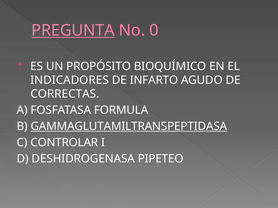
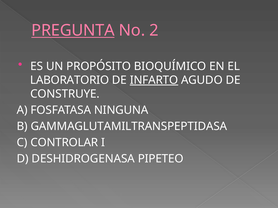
0: 0 -> 2 (154, 31)
INDICADORES: INDICADORES -> LABORATORIO (70, 80)
INFARTO underline: none -> present (154, 80)
CORRECTAS: CORRECTAS -> CONSTRUYE (65, 94)
FORMULA: FORMULA -> NINGUNA (121, 110)
GAMMAGLUTAMILTRANSPEPTIDASA underline: present -> none (129, 127)
